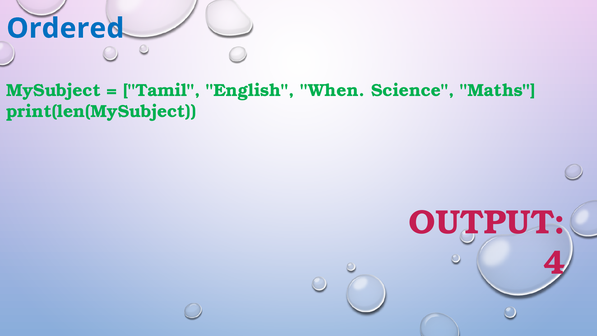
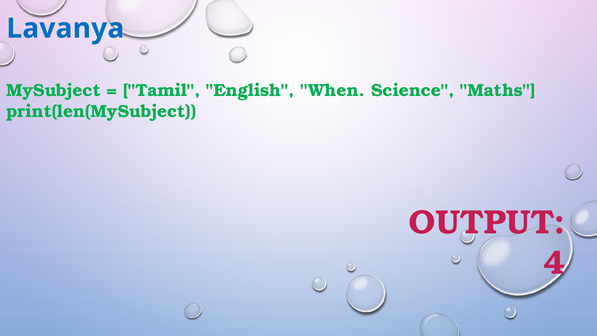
Ordered: Ordered -> Lavanya (65, 28)
